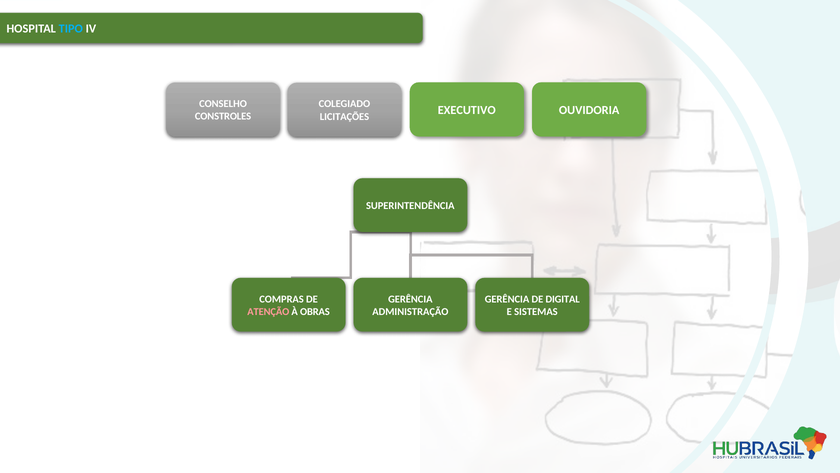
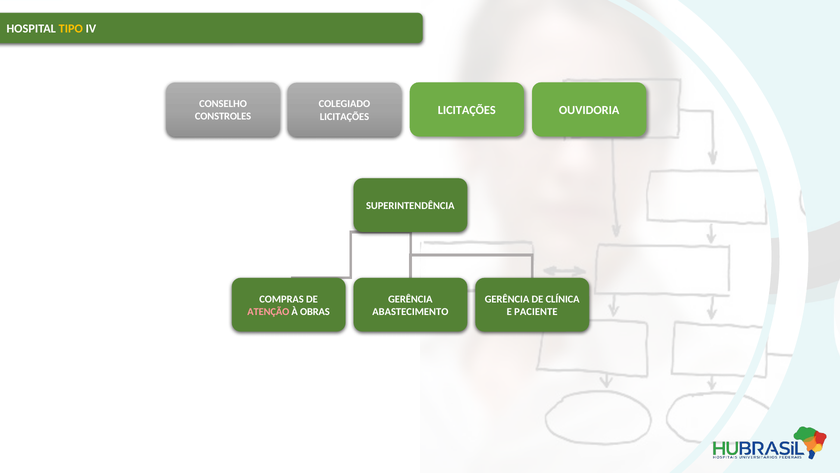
TIPO colour: light blue -> yellow (71, 29)
EXECUTIVO: EXECUTIVO -> LICITAÇÕES (467, 110)
DIGITAL: DIGITAL -> CLÍNICA (563, 299)
ADMINISTRAÇÃO: ADMINISTRAÇÃO -> ABASTECIMENTO (410, 311)
SISTEMAS: SISTEMAS -> PACIENTE (536, 311)
